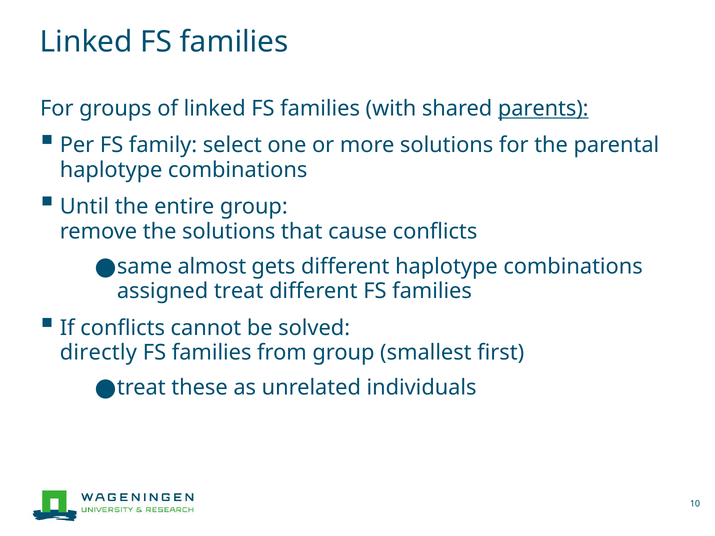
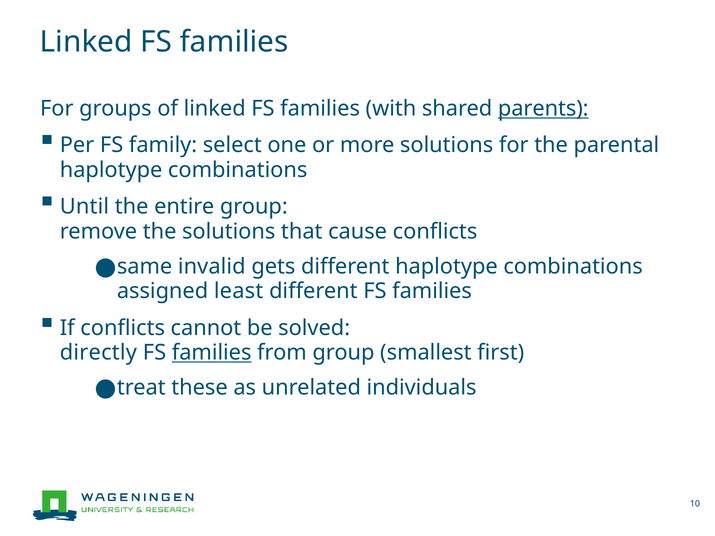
almost: almost -> invalid (212, 266)
assigned treat: treat -> least (239, 291)
families underline: none -> present (212, 353)
